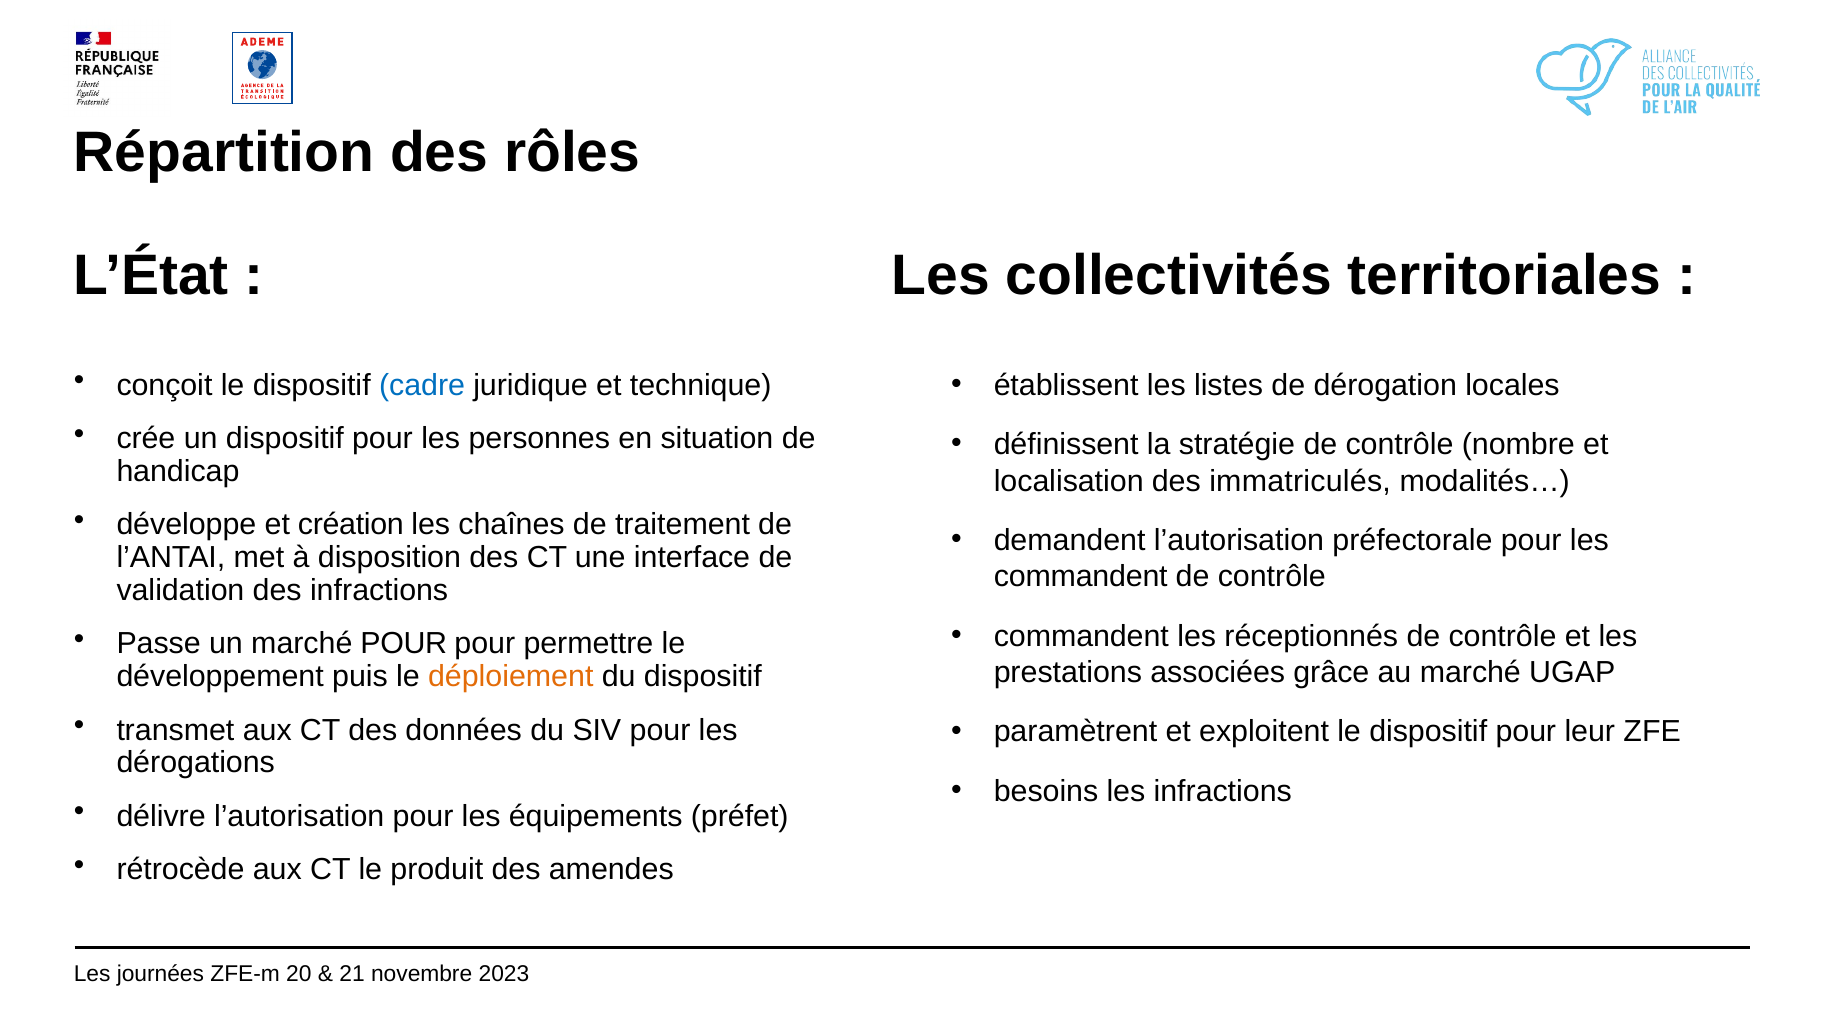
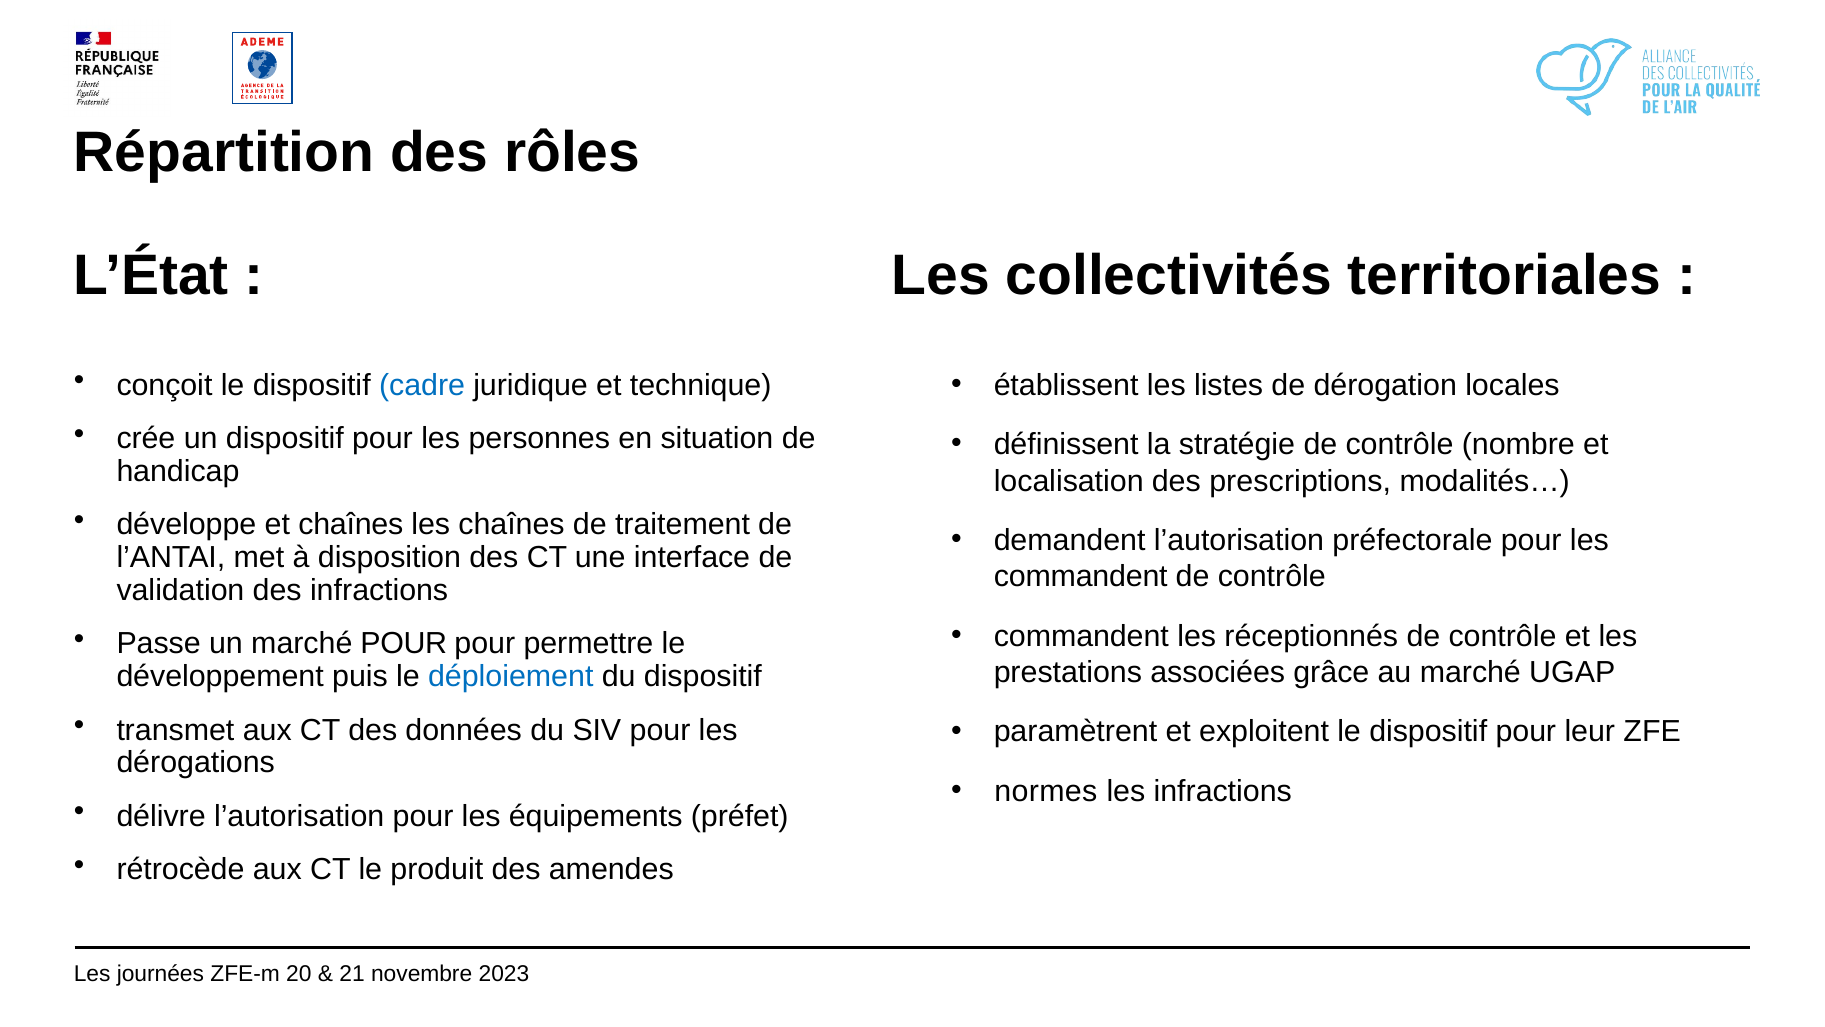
immatriculés: immatriculés -> prescriptions (1300, 481)
et création: création -> chaînes (351, 525)
déploiement colour: orange -> blue (511, 676)
besoins: besoins -> normes (1046, 791)
